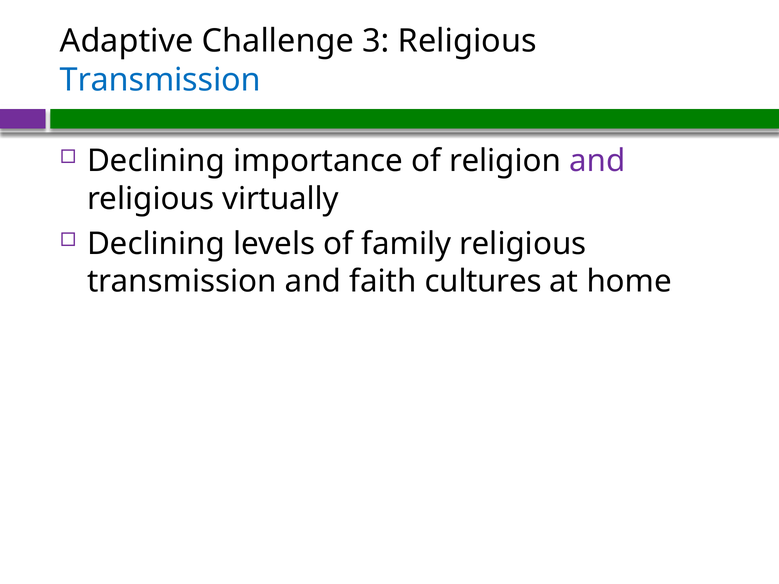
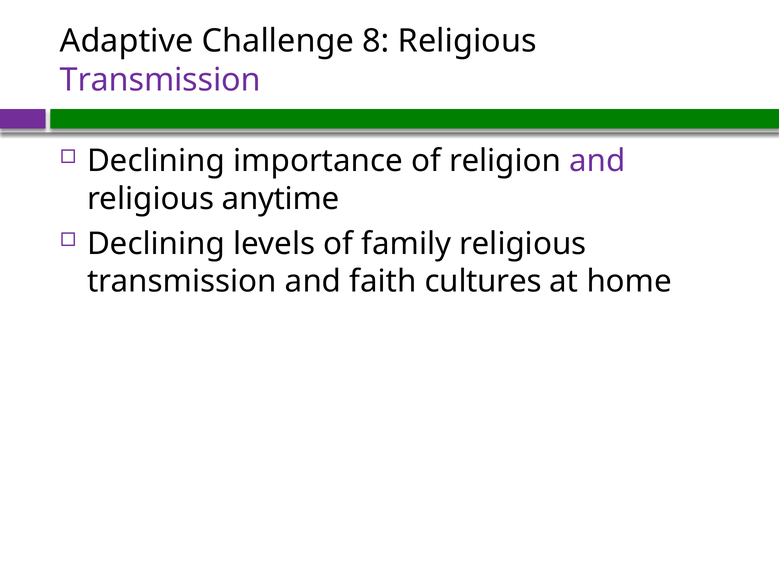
3: 3 -> 8 (376, 41)
Transmission colour: blue -> purple (160, 80)
virtually: virtually -> anytime (281, 199)
